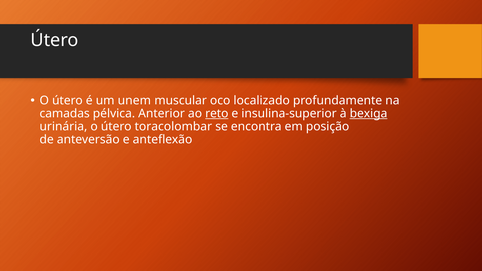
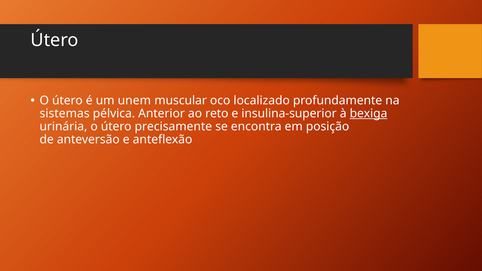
camadas: camadas -> sistemas (65, 114)
reto underline: present -> none (217, 114)
toracolombar: toracolombar -> precisamente (173, 127)
